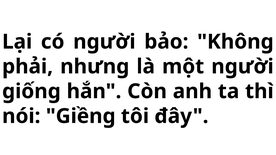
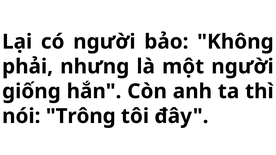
Giềng: Giềng -> Trông (81, 116)
